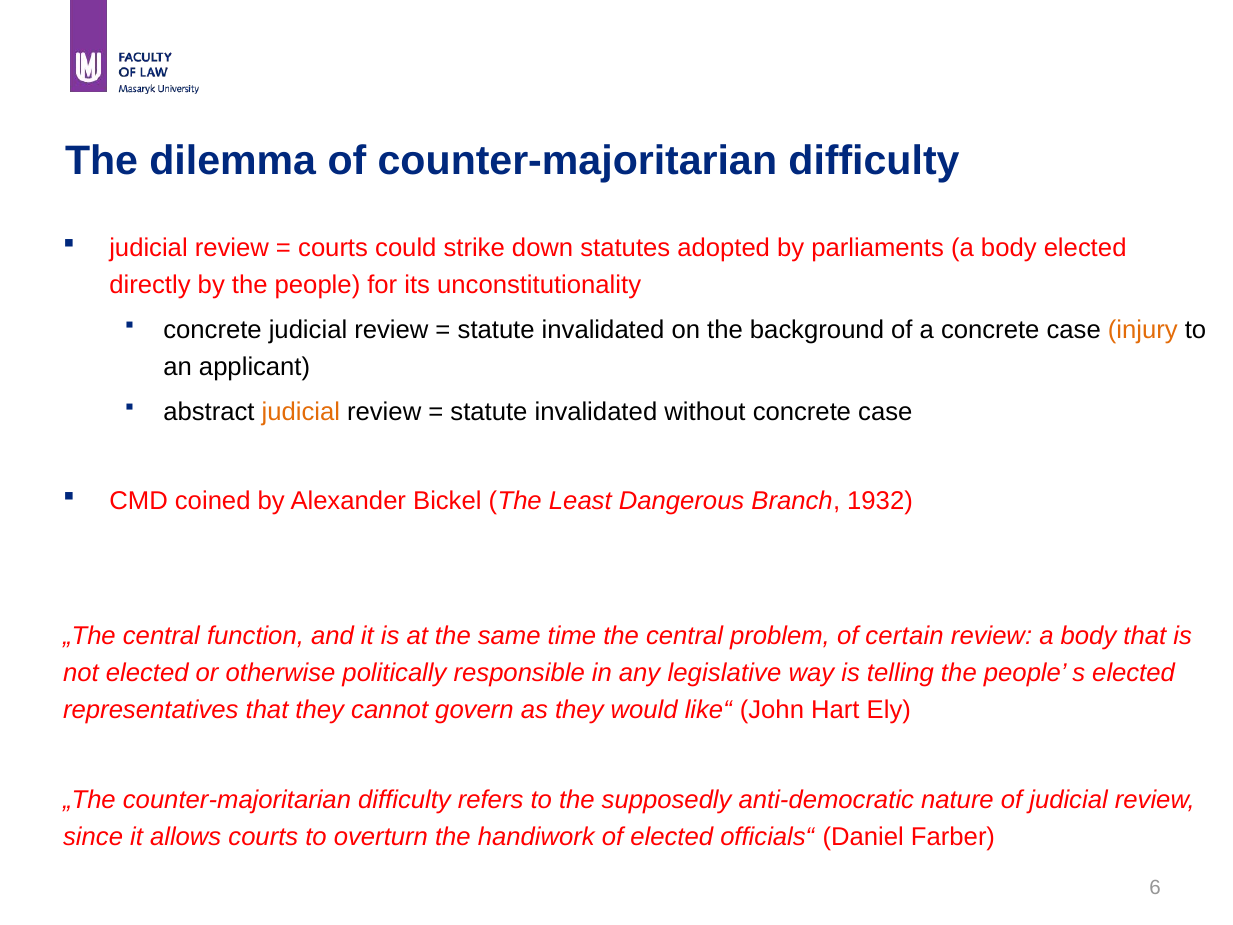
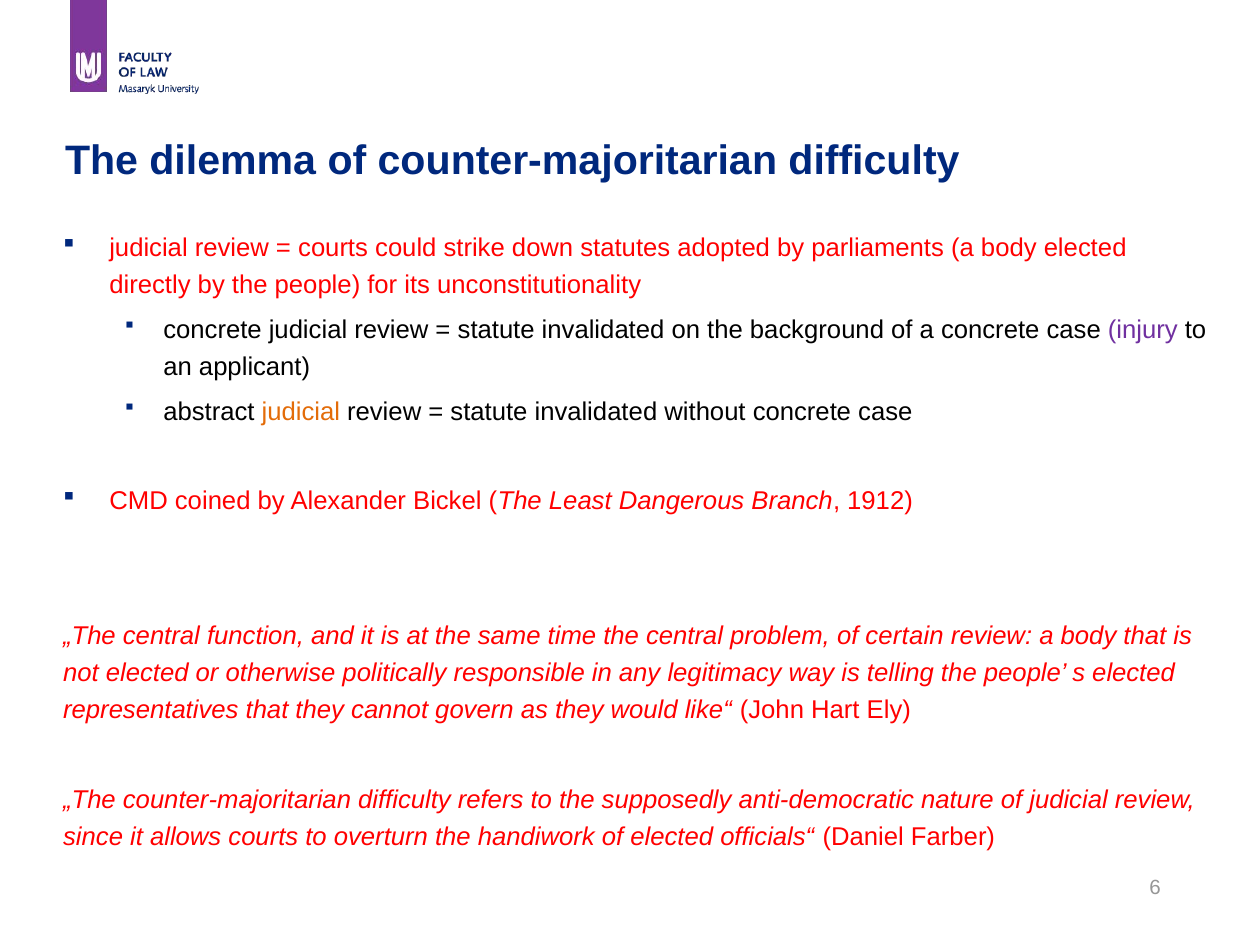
injury colour: orange -> purple (1143, 330)
1932: 1932 -> 1912 (880, 501)
legislative: legislative -> legitimacy (725, 673)
